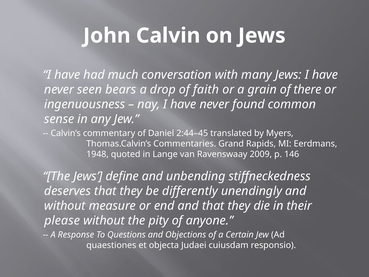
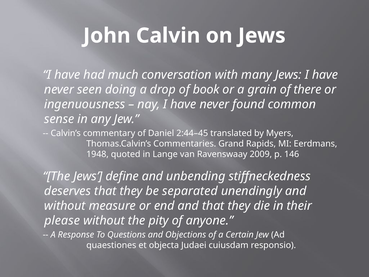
bears: bears -> doing (121, 89)
faith: faith -> book (206, 89)
differently: differently -> separated (190, 191)
